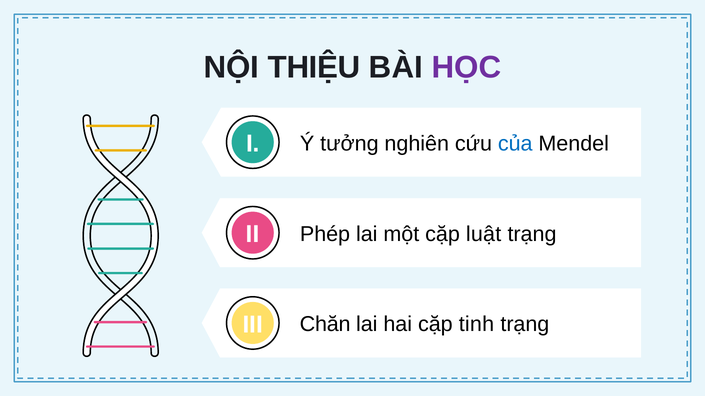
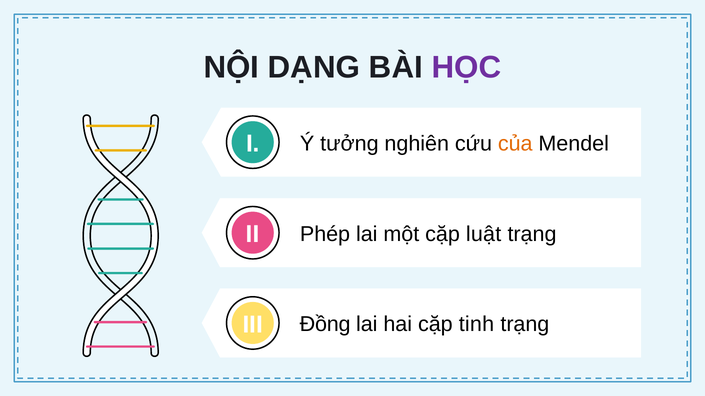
THIỆU: THIỆU -> DẠNG (314, 67)
của colour: blue -> orange (515, 144)
Chăn: Chăn -> Đồng (325, 325)
